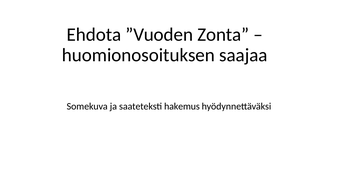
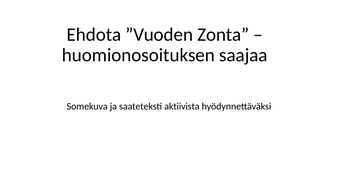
hakemus: hakemus -> aktiivista (182, 106)
